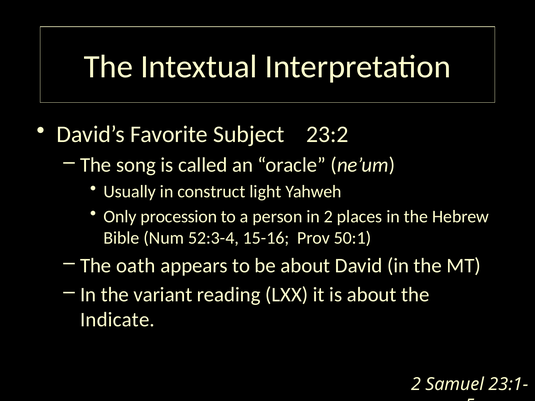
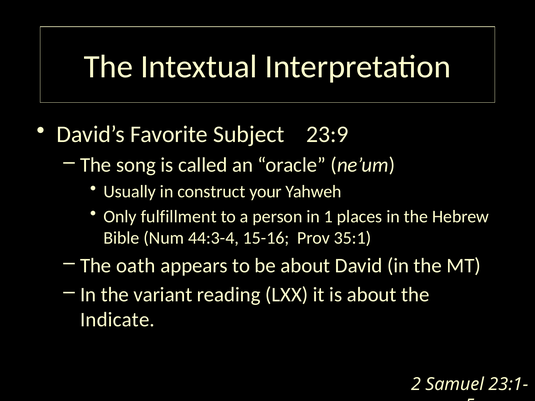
23:2: 23:2 -> 23:9 (327, 135)
light: light -> your (266, 192)
procession: procession -> fulfillment (179, 217)
in 2: 2 -> 1 (328, 217)
52:3-4: 52:3-4 -> 44:3-4 (213, 238)
50:1: 50:1 -> 35:1 (352, 238)
